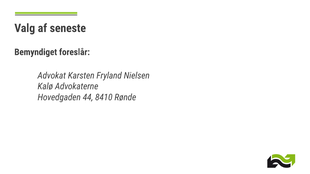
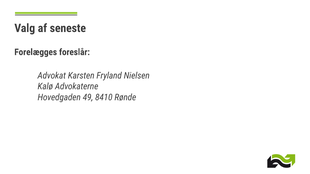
Bemyndiget: Bemyndiget -> Forelægges (36, 52)
44: 44 -> 49 (88, 97)
